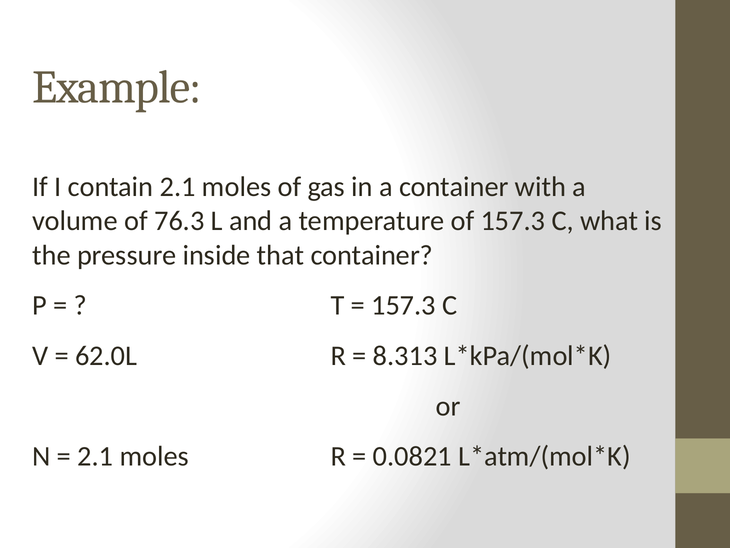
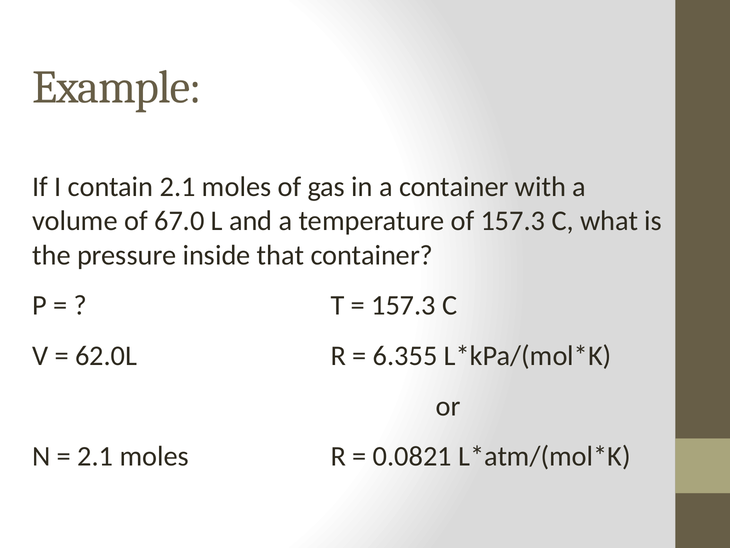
76.3: 76.3 -> 67.0 (179, 221)
8.313: 8.313 -> 6.355 (405, 356)
